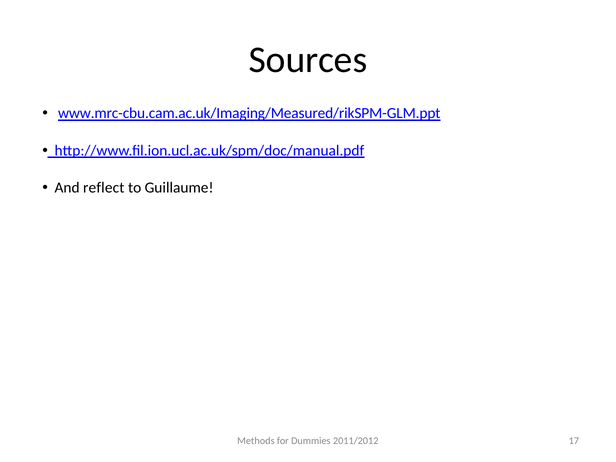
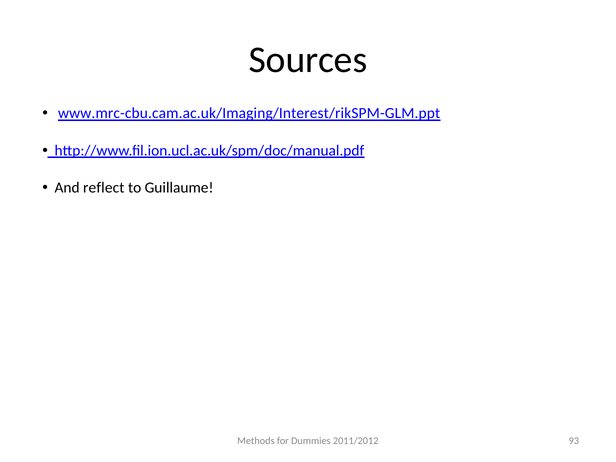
www.mrc-cbu.cam.ac.uk/Imaging/Measured/rikSPM-GLM.ppt: www.mrc-cbu.cam.ac.uk/Imaging/Measured/rikSPM-GLM.ppt -> www.mrc-cbu.cam.ac.uk/Imaging/Interest/rikSPM-GLM.ppt (249, 113)
17: 17 -> 93 (574, 441)
